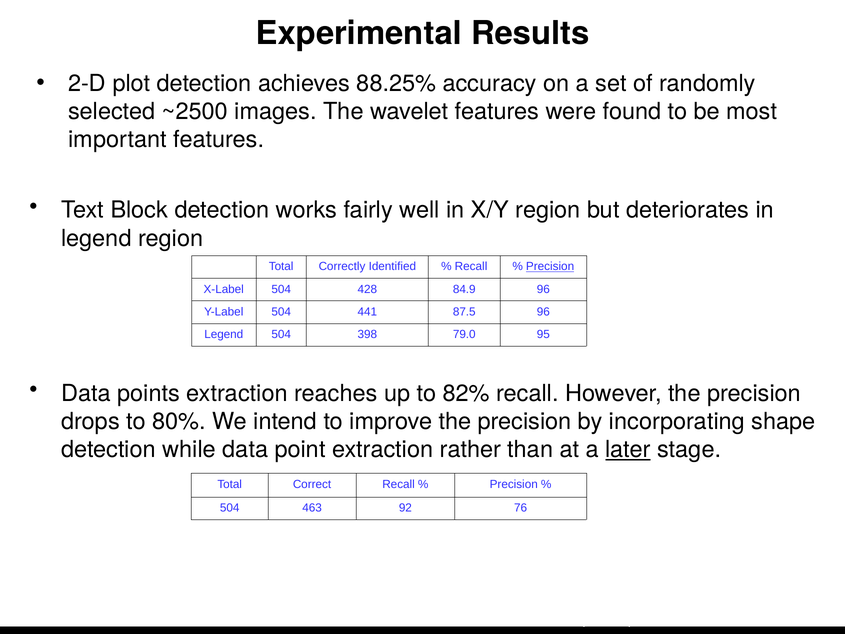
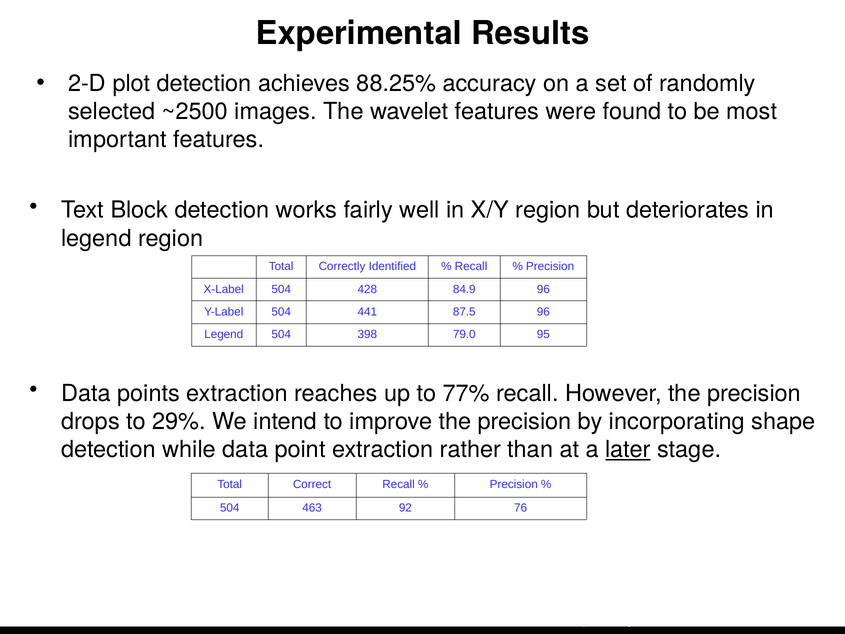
Precision underline: present -> none (550, 266)
82%: 82% -> 77% (466, 393)
80%: 80% -> 29% (179, 421)
